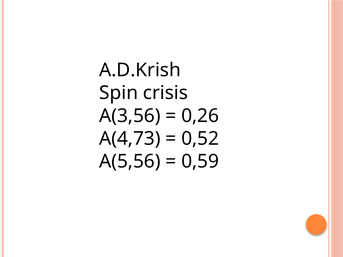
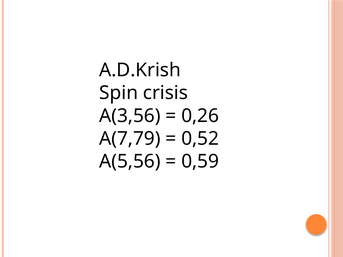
A(4,73: A(4,73 -> A(7,79 (130, 139)
